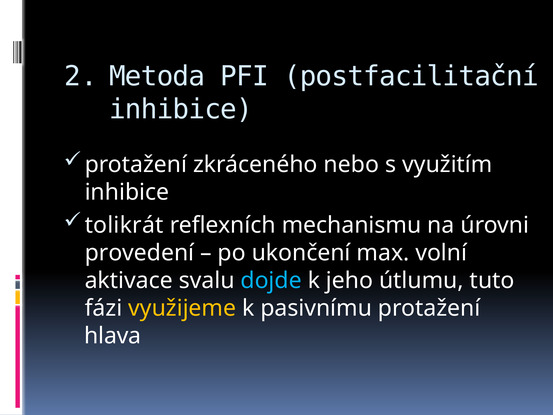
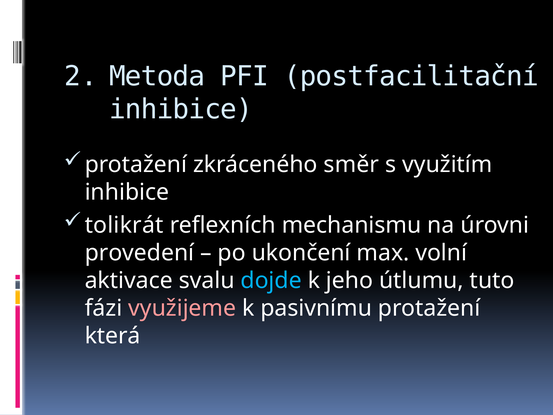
nebo: nebo -> směr (351, 165)
využijeme colour: yellow -> pink (182, 308)
hlava: hlava -> která (113, 336)
